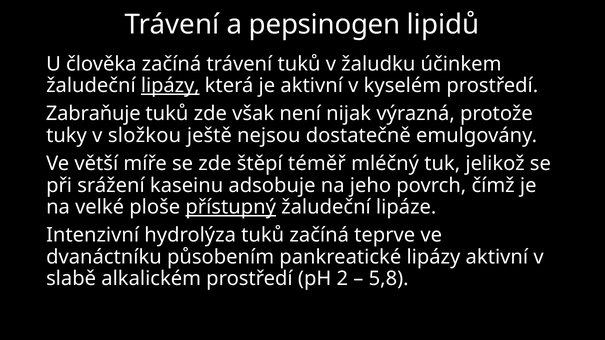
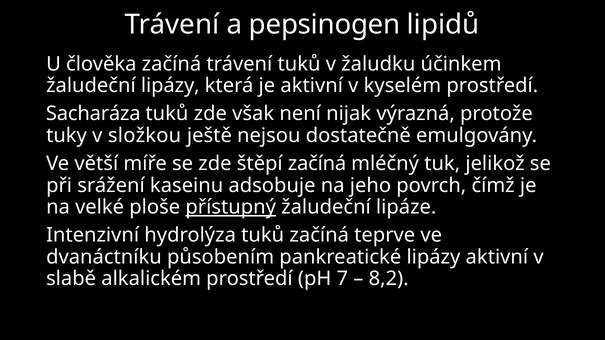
lipázy underline: present -> none (170, 86)
Zabraňuje: Zabraňuje -> Sacharáza (93, 114)
štěpí téměř: téměř -> začíná (317, 164)
2: 2 -> 7 (342, 279)
5,8: 5,8 -> 8,2 (389, 279)
